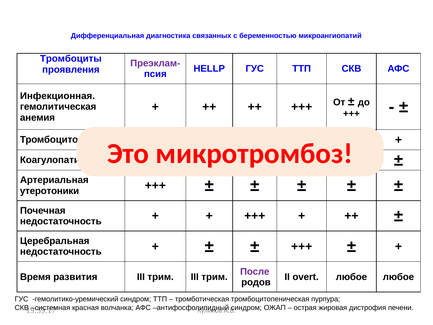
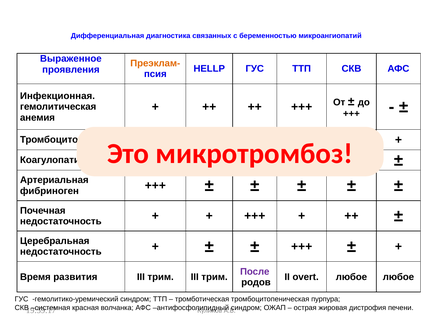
Тромбоциты: Тромбоциты -> Выраженное (71, 59)
Преэклам- colour: purple -> orange (155, 63)
утеротоники: утеротоники -> фибриноген (49, 191)
